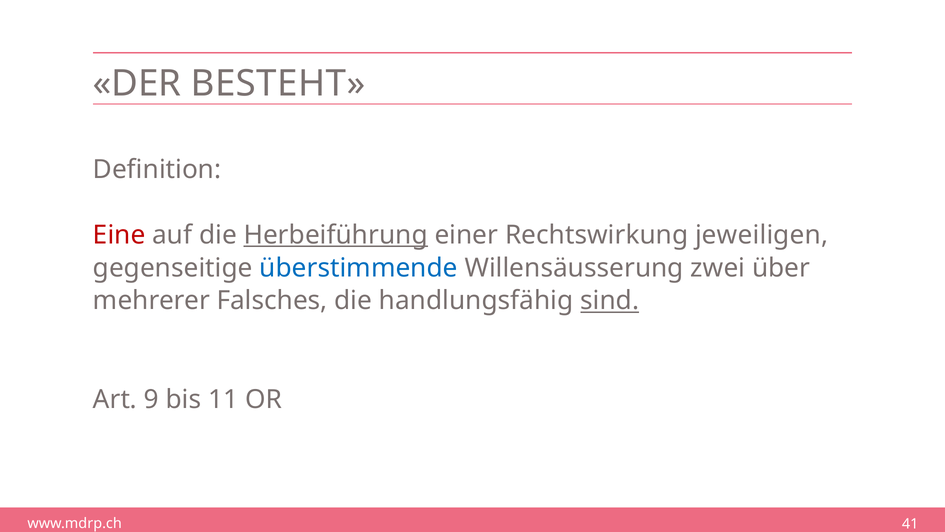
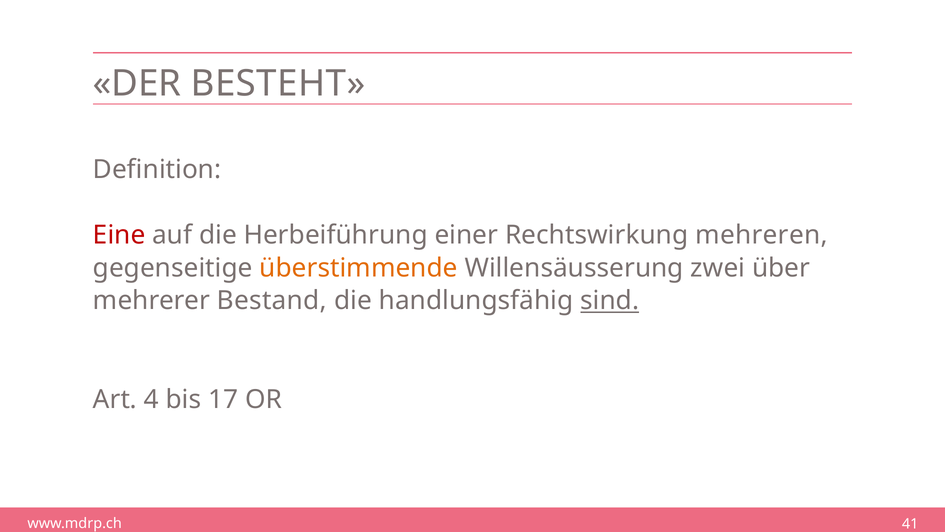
Herbeiführung underline: present -> none (336, 235)
jeweiligen: jeweiligen -> mehreren (762, 235)
überstimmende colour: blue -> orange (359, 268)
Falsches: Falsches -> Bestand (272, 301)
9: 9 -> 4 (151, 399)
11: 11 -> 17 (223, 399)
